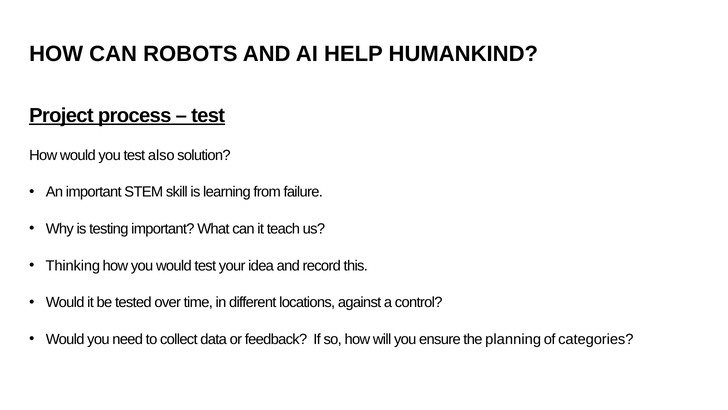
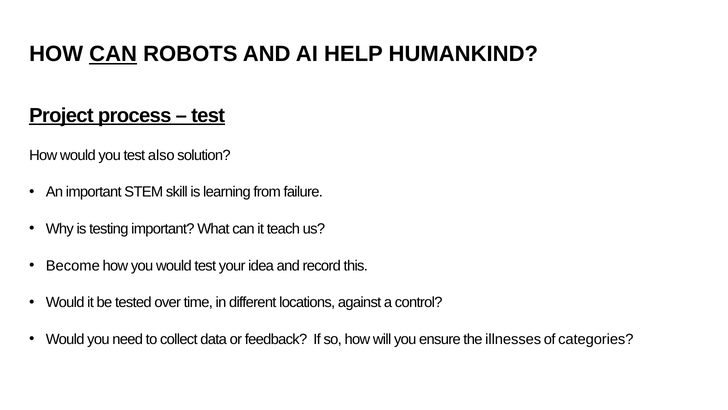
CAN underline: none -> present (113, 54)
Thinking: Thinking -> Become (73, 265)
planning: planning -> illnesses (513, 339)
